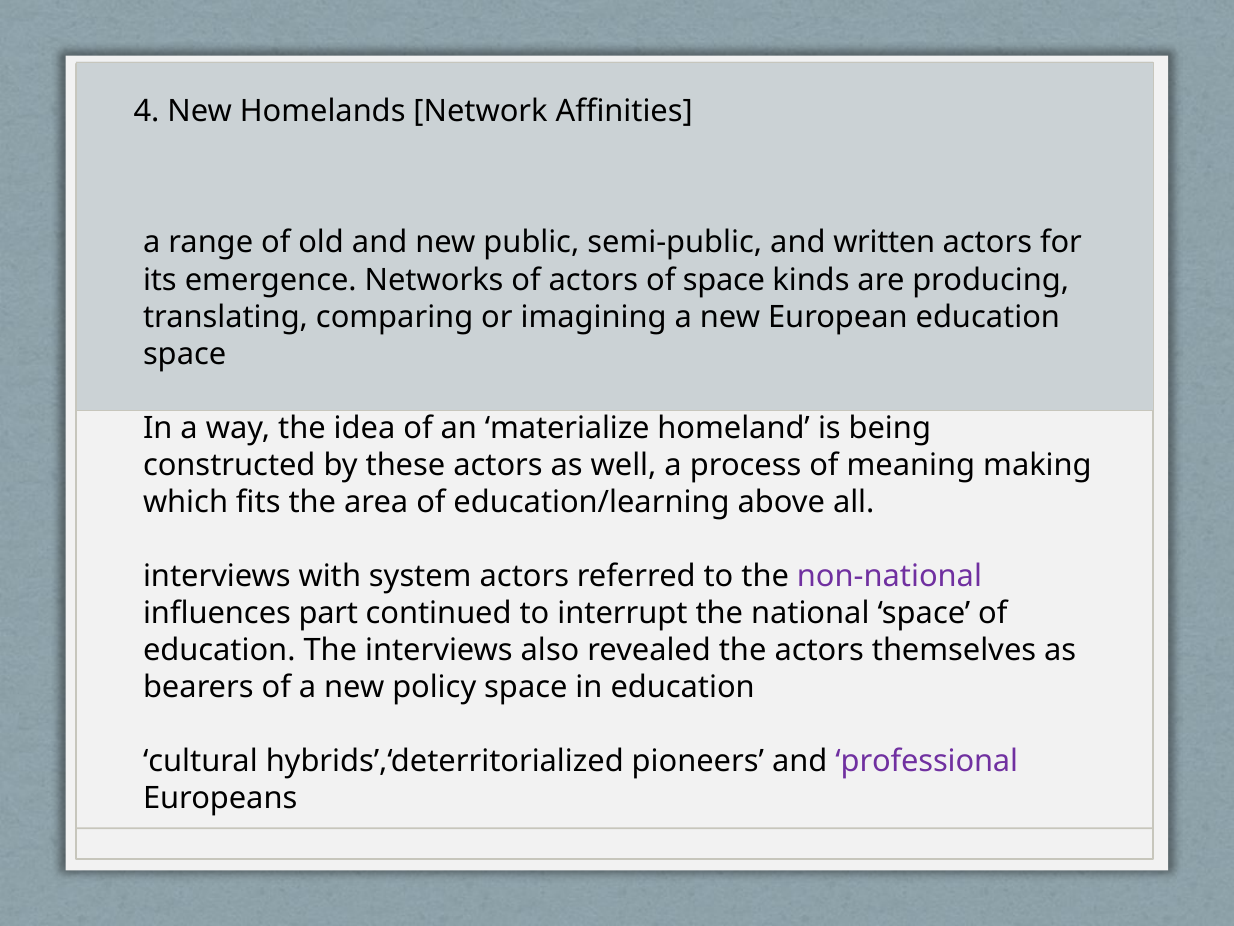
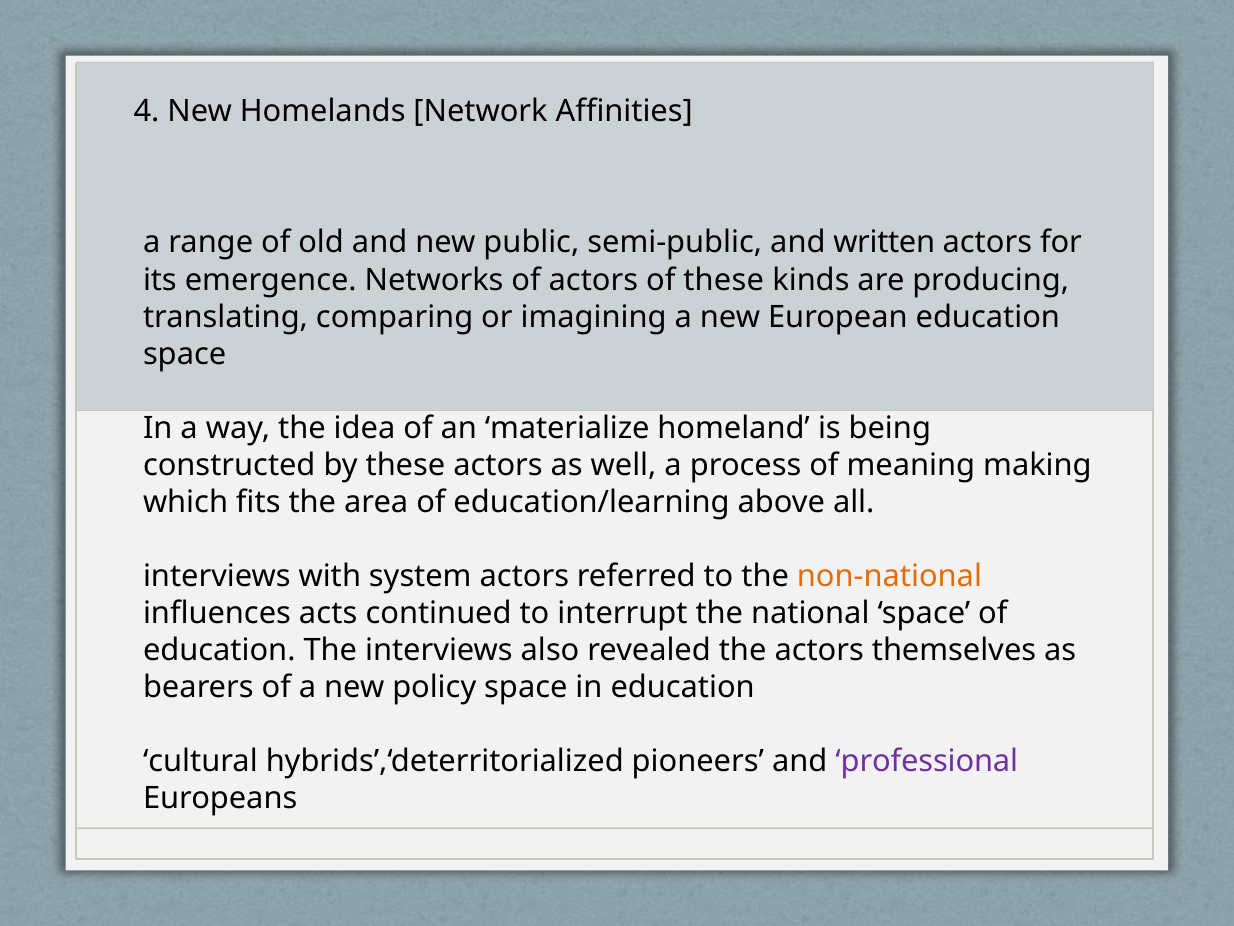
of space: space -> these (724, 280)
non-national colour: purple -> orange (889, 576)
part: part -> acts (328, 613)
